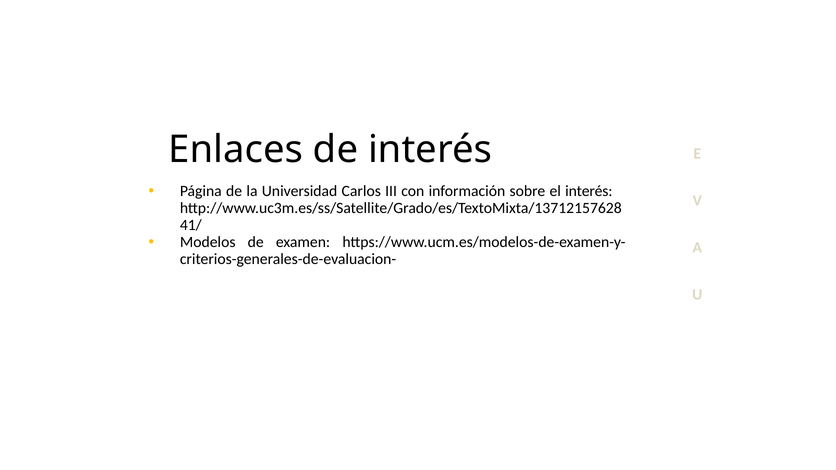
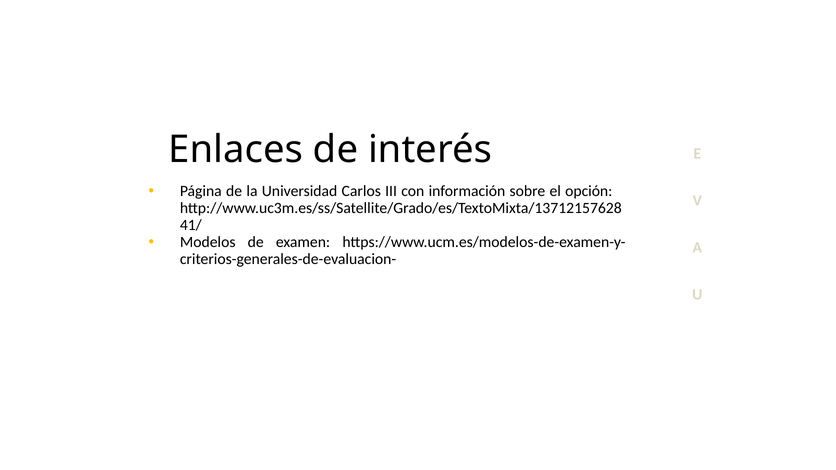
el interés: interés -> opción (589, 191)
